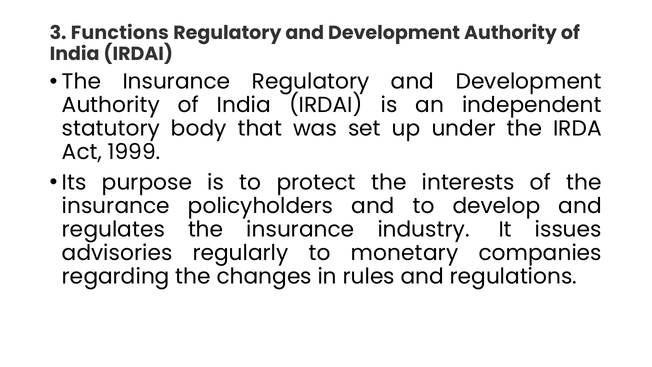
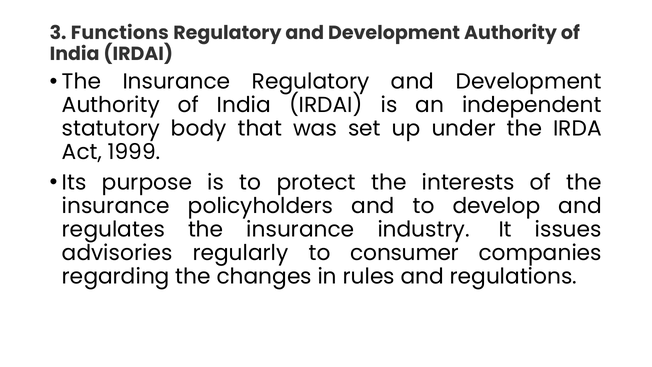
monetary: monetary -> consumer (405, 253)
